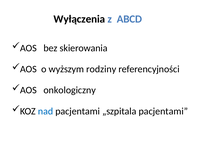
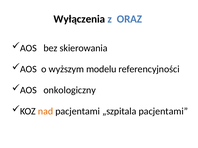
ABCD: ABCD -> ORAZ (129, 19)
rodziny: rodziny -> modelu (101, 69)
nad colour: blue -> orange (46, 112)
